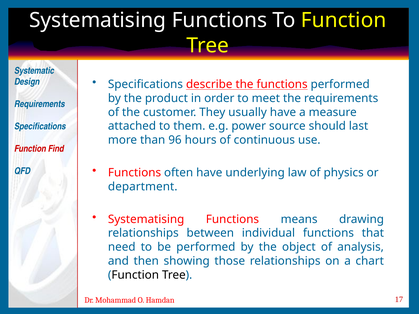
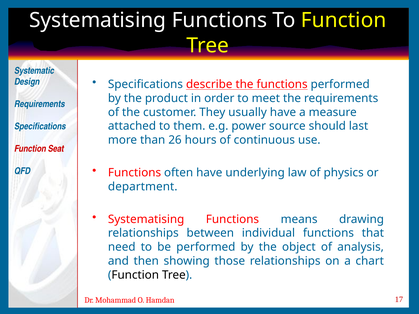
96: 96 -> 26 (175, 140)
Find: Find -> Seat (56, 149)
